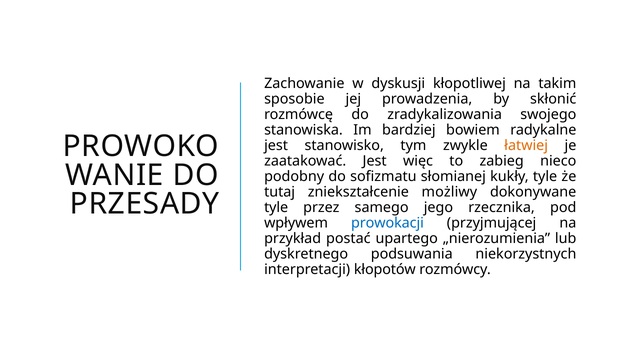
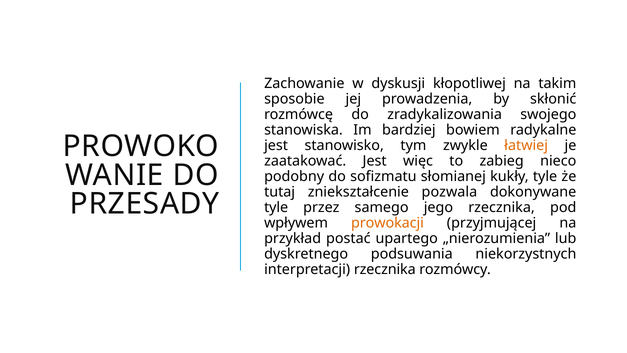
możliwy: możliwy -> pozwala (449, 192)
prowokacji colour: blue -> orange (387, 223)
interpretacji kłopotów: kłopotów -> rzecznika (385, 269)
